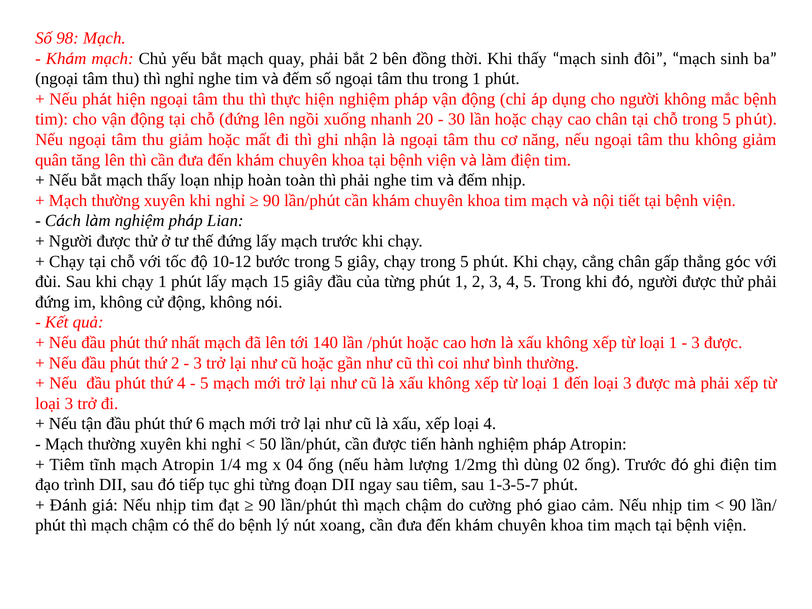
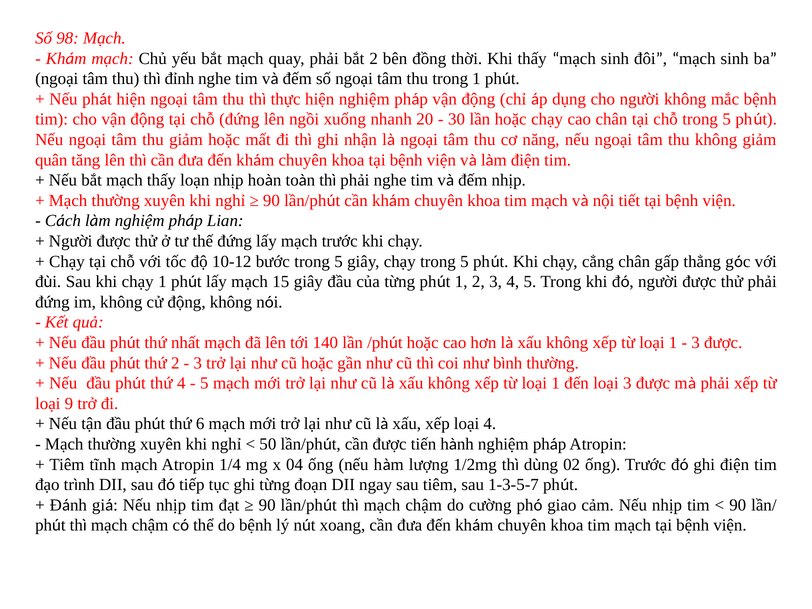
thì nghỉ: nghỉ -> đỉnh (179, 79)
3: 3 -> 9 (69, 404)
